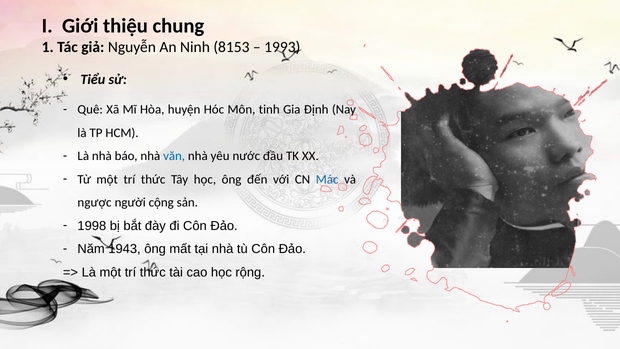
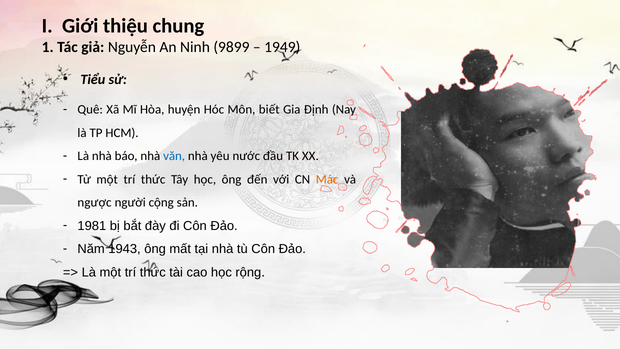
8153: 8153 -> 9899 (231, 47)
1993: 1993 -> 1949 (282, 47)
tinh: tinh -> biết (269, 109)
Mác colour: blue -> orange (327, 179)
1998: 1998 -> 1981 (92, 226)
